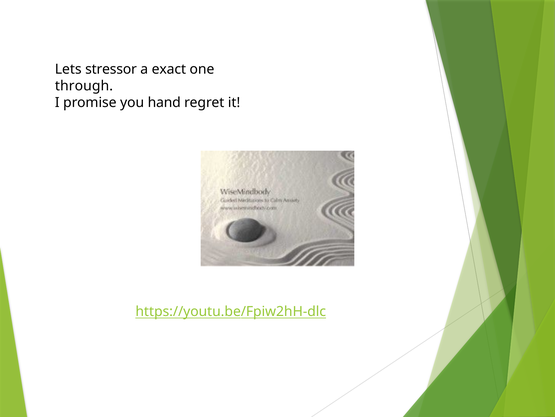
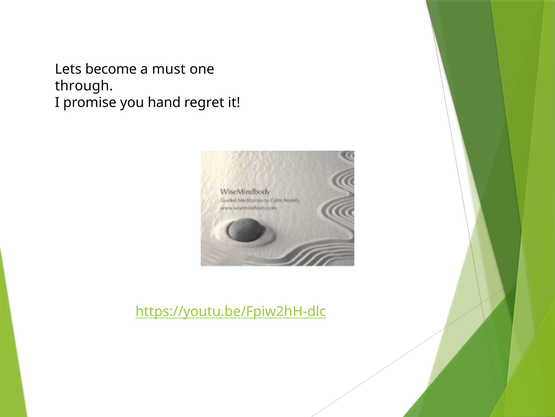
stressor: stressor -> become (111, 69)
exact: exact -> must (169, 69)
